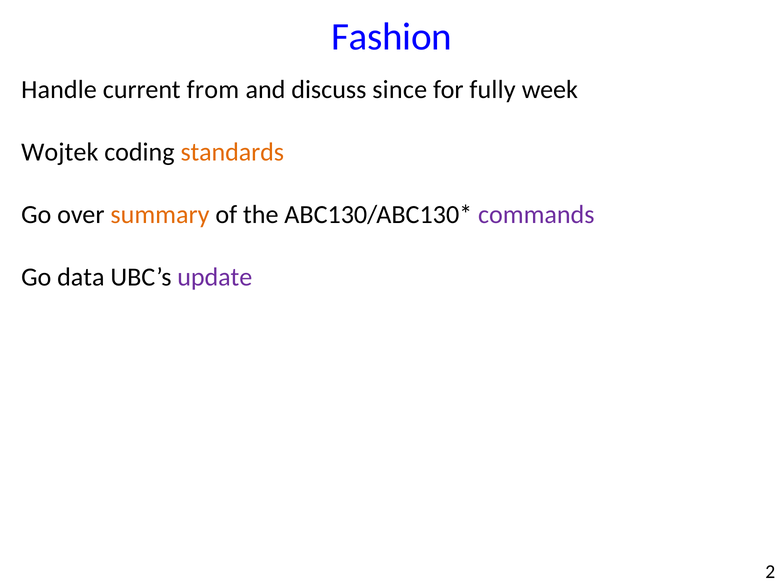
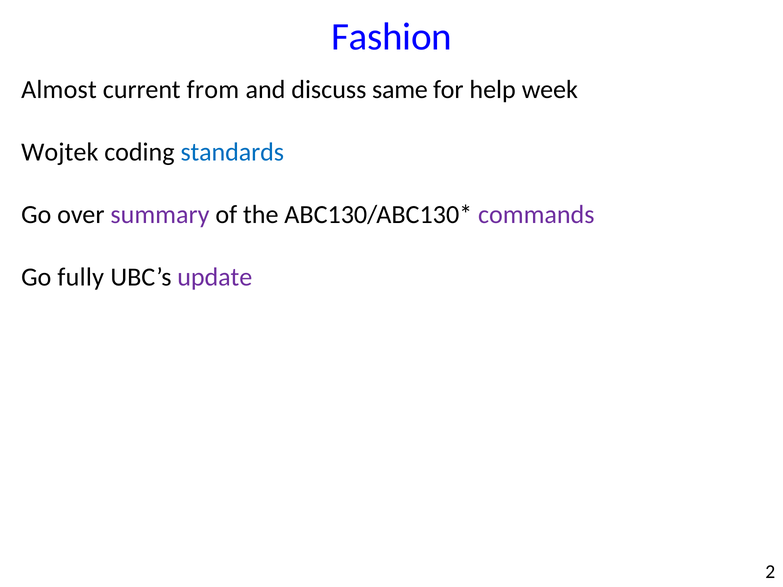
Handle: Handle -> Almost (59, 90)
since: since -> same (400, 90)
fully: fully -> help (493, 90)
standards colour: orange -> blue (232, 152)
summary colour: orange -> purple (160, 215)
data: data -> fully (81, 277)
